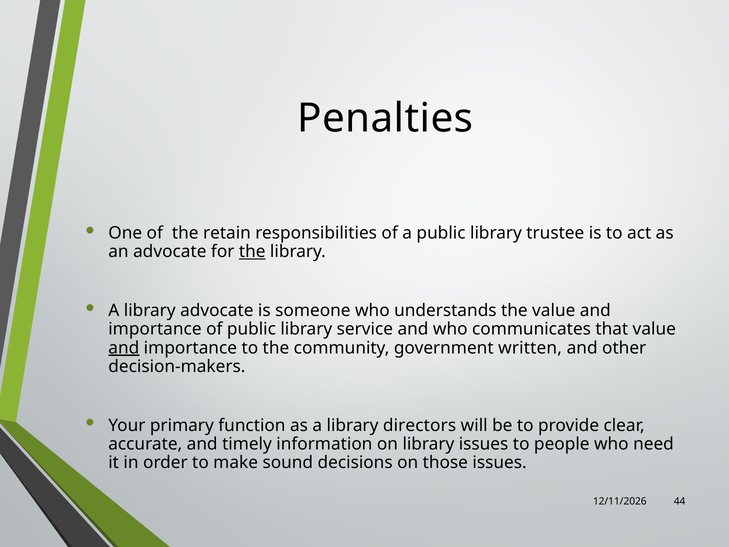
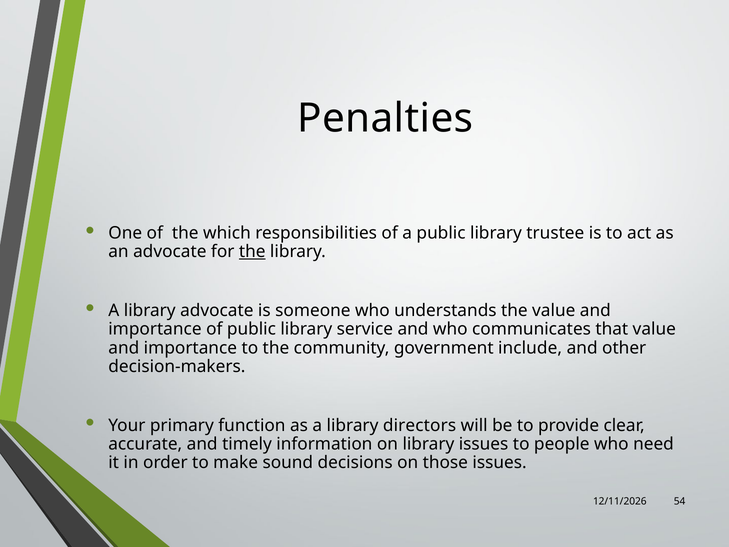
retain: retain -> which (227, 233)
and underline: present -> none (124, 348)
written: written -> include (530, 348)
44: 44 -> 54 (680, 501)
